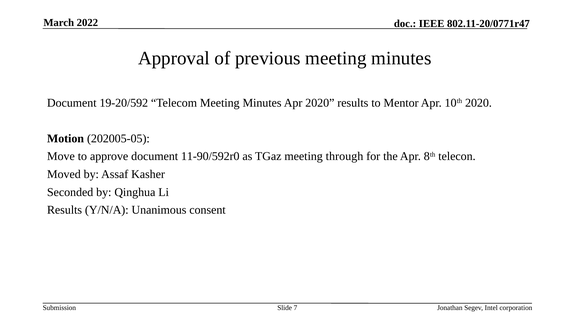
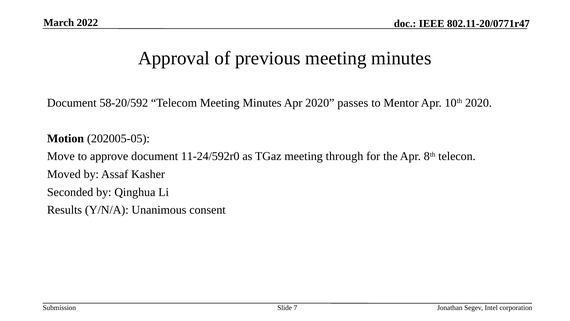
19-20/592: 19-20/592 -> 58-20/592 (124, 103)
2020 results: results -> passes (353, 103)
11-90/592r0: 11-90/592r0 -> 11-24/592r0 (210, 156)
